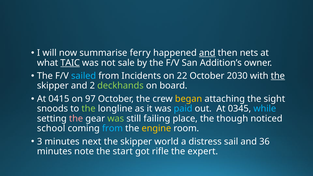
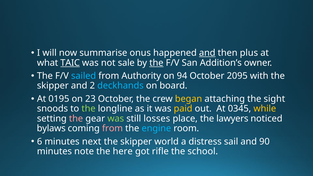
ferry: ferry -> onus (140, 53)
nets: nets -> plus (249, 53)
the underline: none -> present (156, 63)
Incidents: Incidents -> Authority (141, 76)
22: 22 -> 94 (182, 76)
2030: 2030 -> 2095 (237, 76)
the underline: present -> none (278, 76)
deckhands colour: light green -> light blue (120, 86)
0415: 0415 -> 0195 (59, 99)
97: 97 -> 23 (90, 99)
paid colour: light blue -> yellow (183, 109)
while colour: light blue -> yellow (265, 109)
failing: failing -> losses (157, 119)
though: though -> lawyers (232, 119)
school: school -> bylaws (51, 128)
from colour: light blue -> pink (112, 128)
engine colour: yellow -> light blue (156, 128)
3: 3 -> 6 (40, 142)
36: 36 -> 90 (264, 142)
start: start -> here (123, 151)
expert: expert -> school (203, 151)
